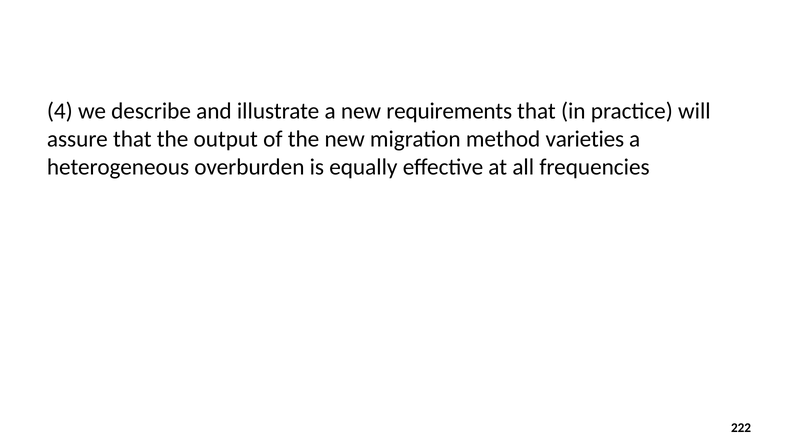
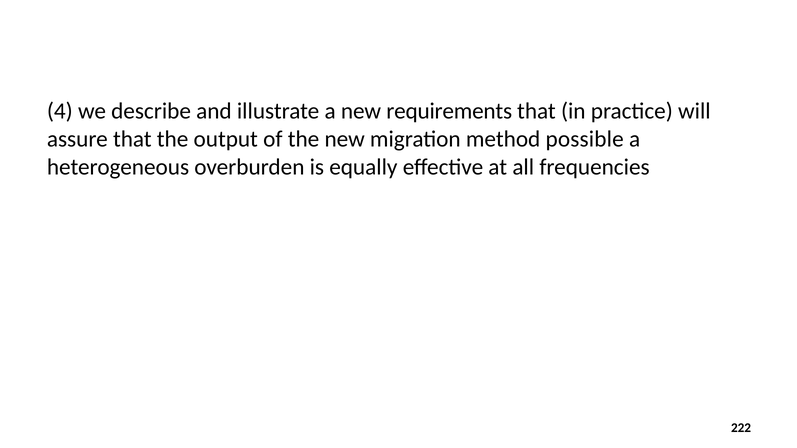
varieties: varieties -> possible (585, 139)
